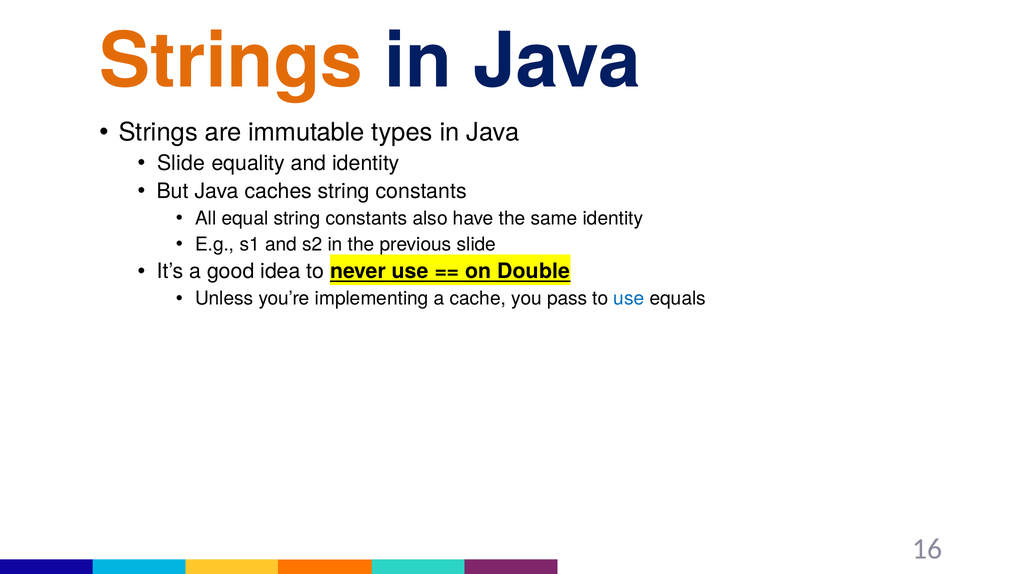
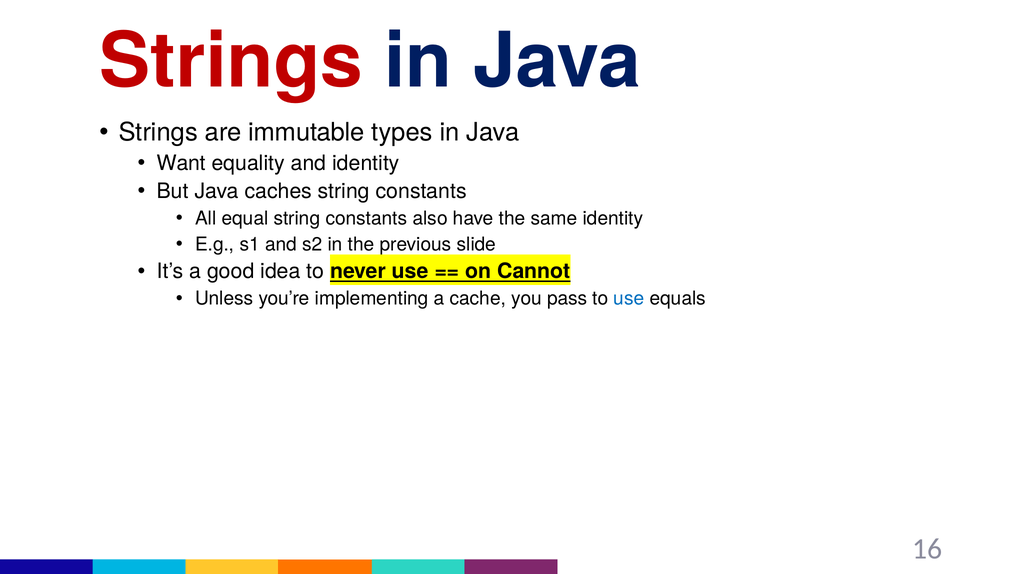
Strings colour: orange -> red (231, 61)
Slide: Slide -> Want (181, 163)
Double: Double -> Cannot (534, 271)
